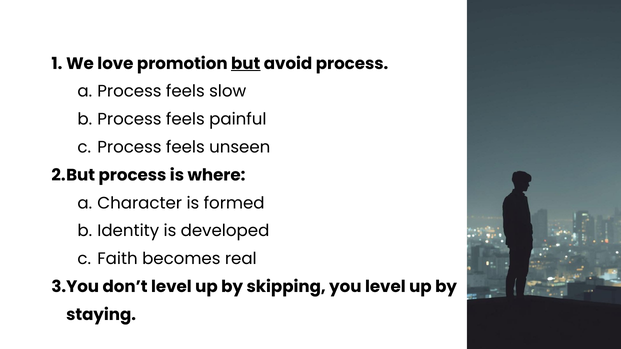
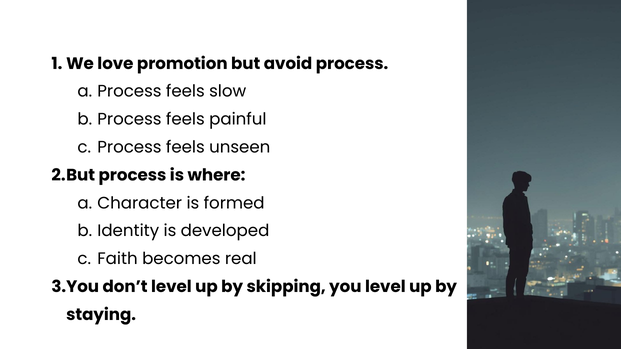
but underline: present -> none (246, 64)
